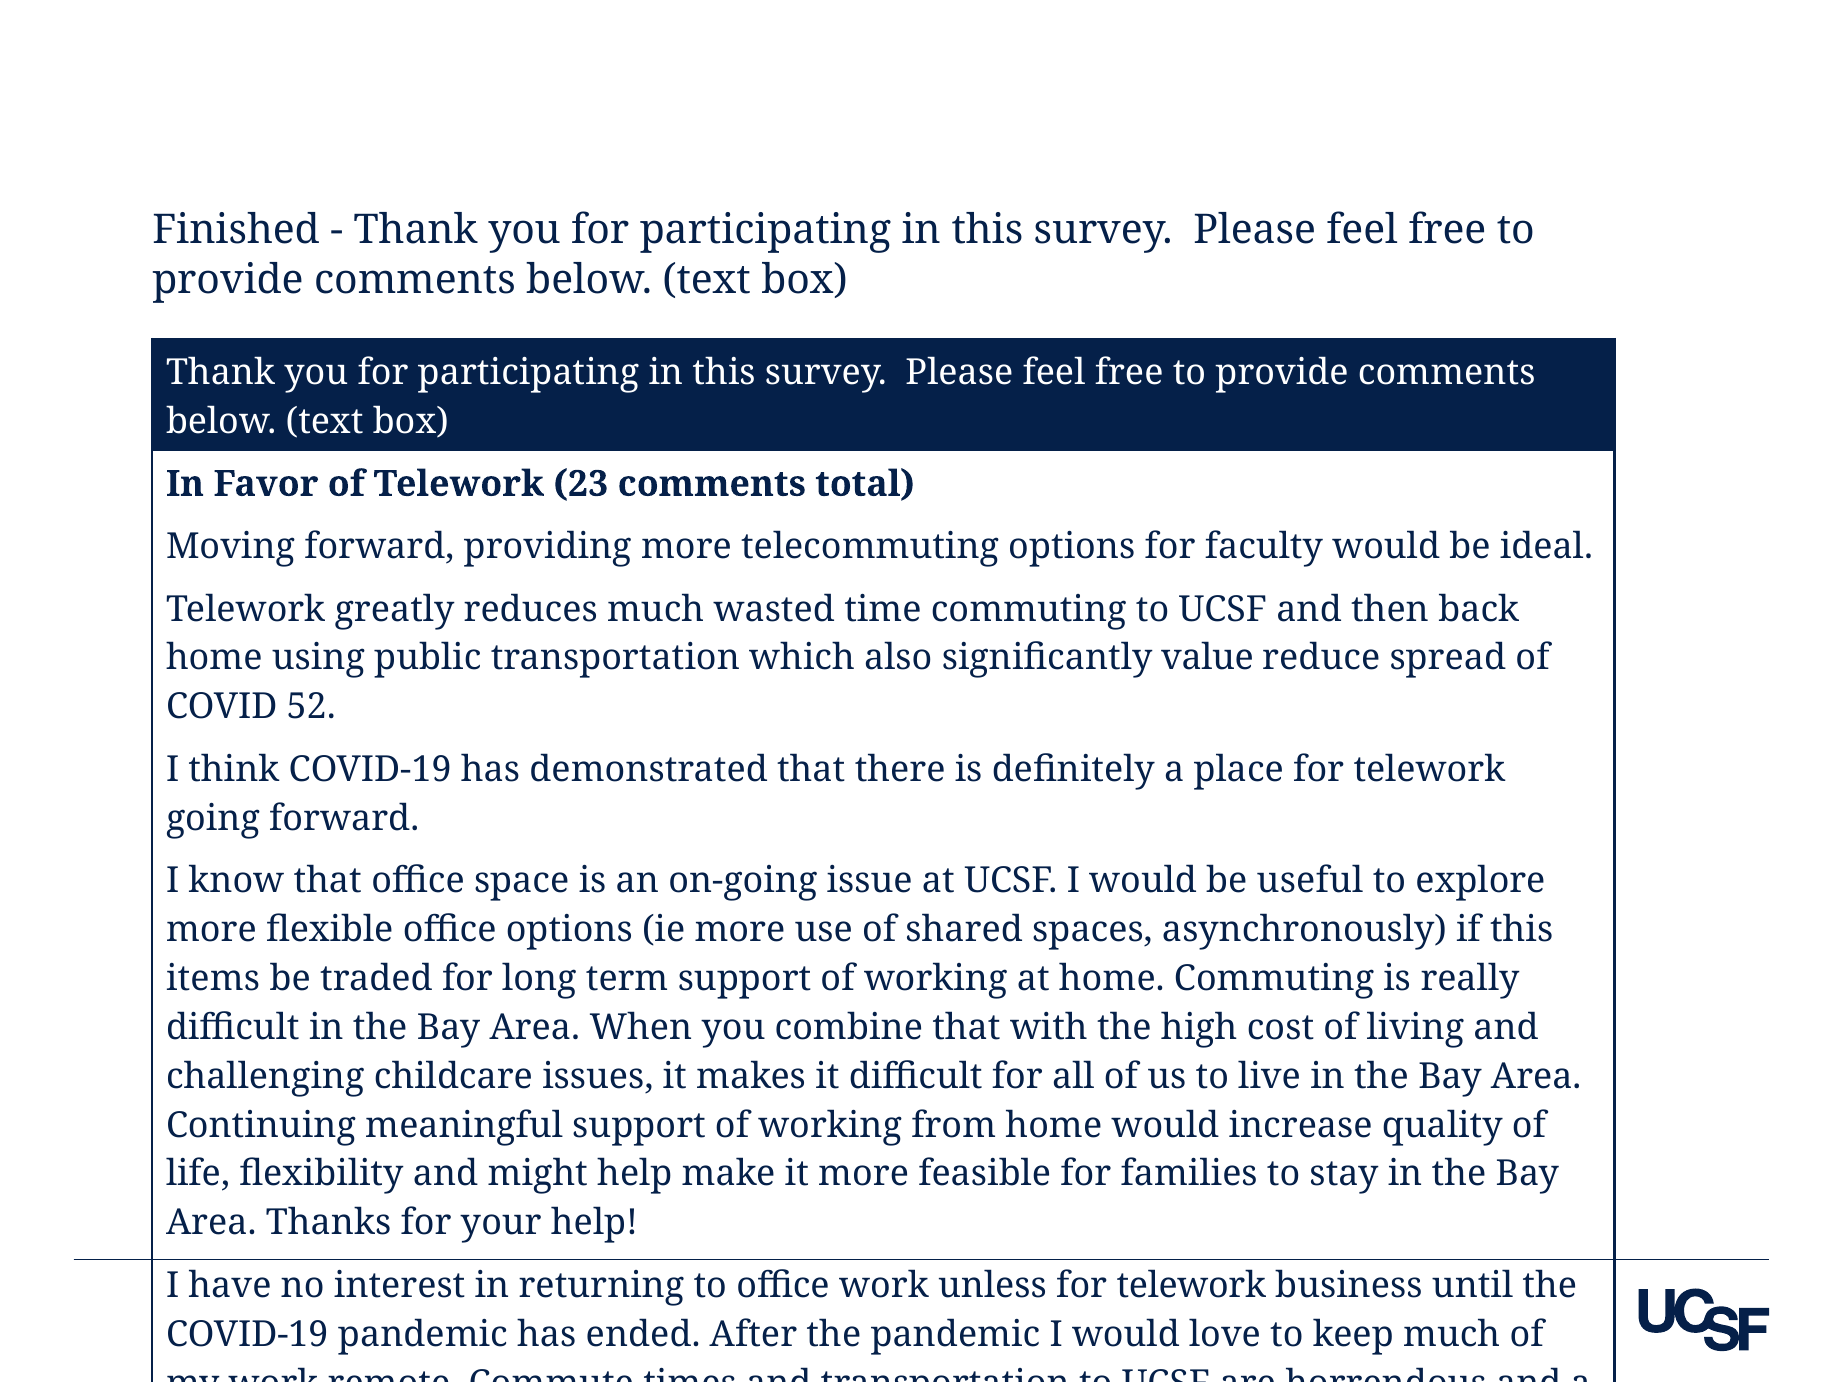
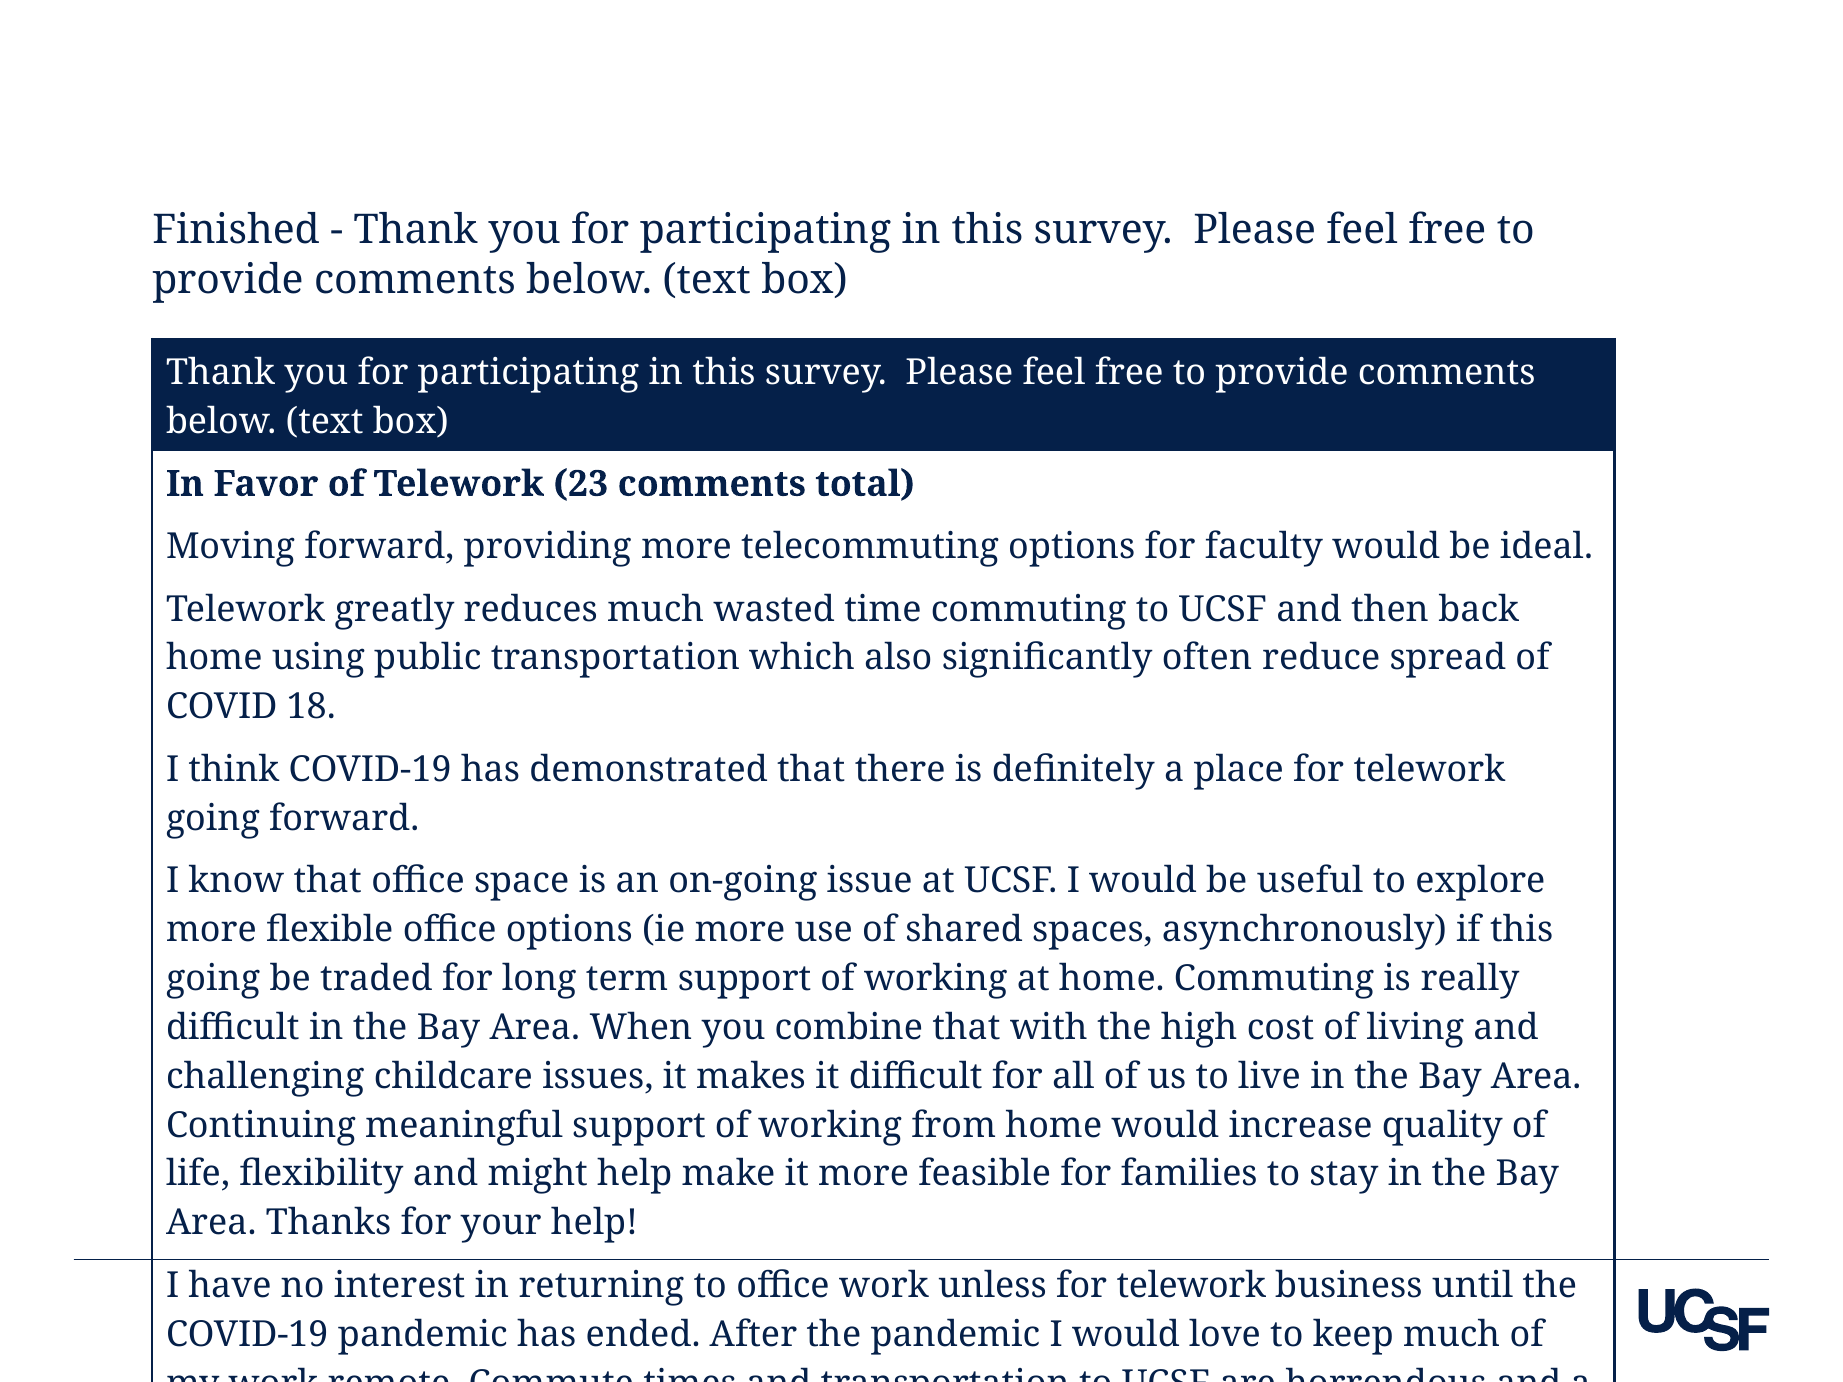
value: value -> often (1207, 658)
52: 52 -> 18 (311, 707)
items: items -> going (213, 979)
